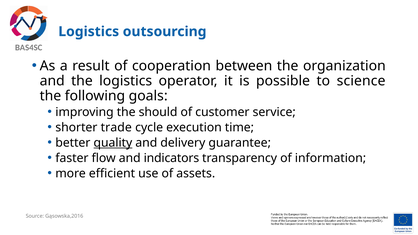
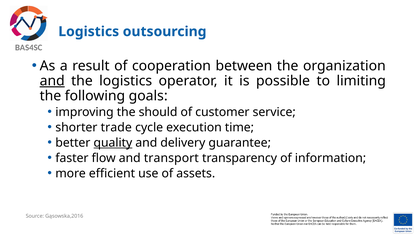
and underline: none -> present (52, 81)
science: science -> limiting (361, 81)
indicators: indicators -> transport (171, 158)
